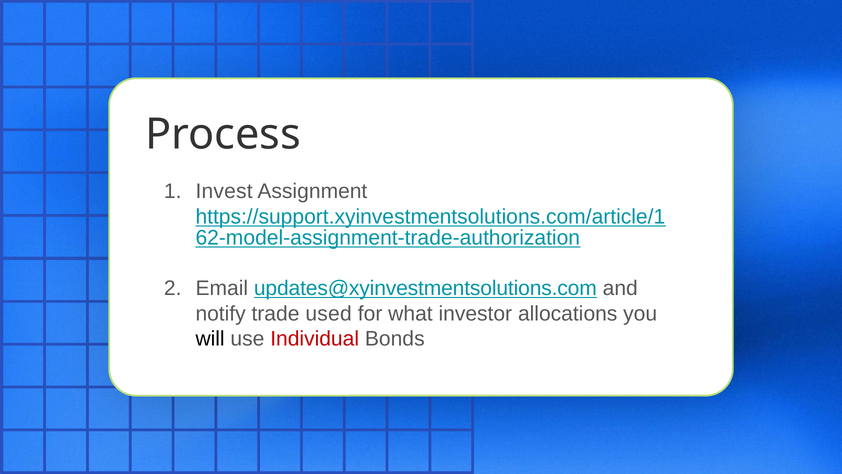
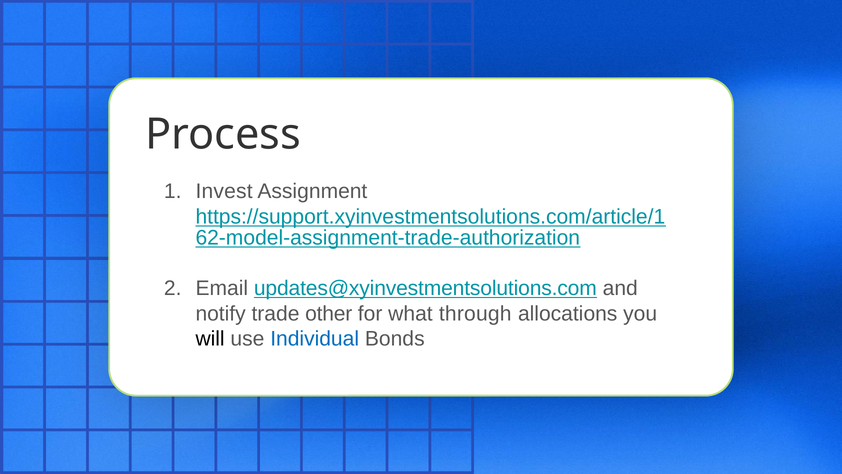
used: used -> other (329, 313)
investor: investor -> through (475, 313)
Individual colour: red -> blue (315, 339)
